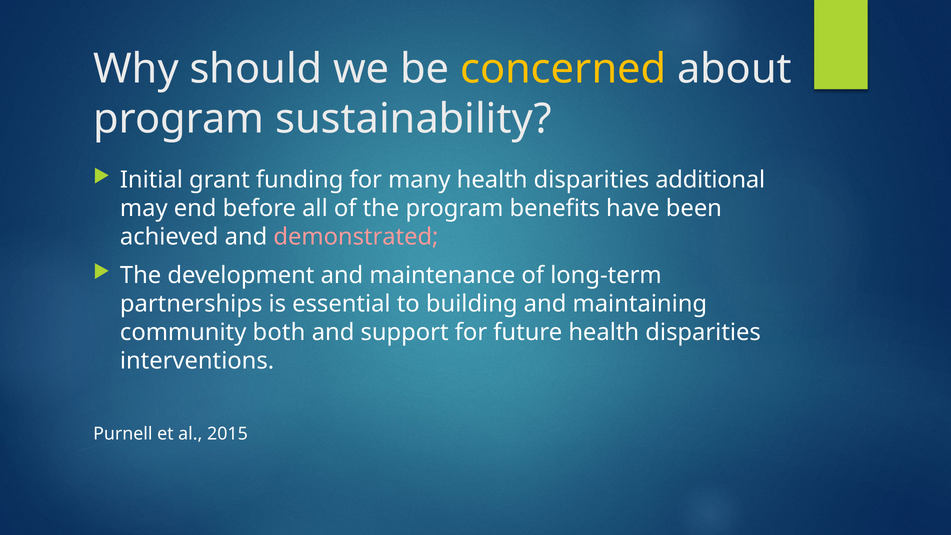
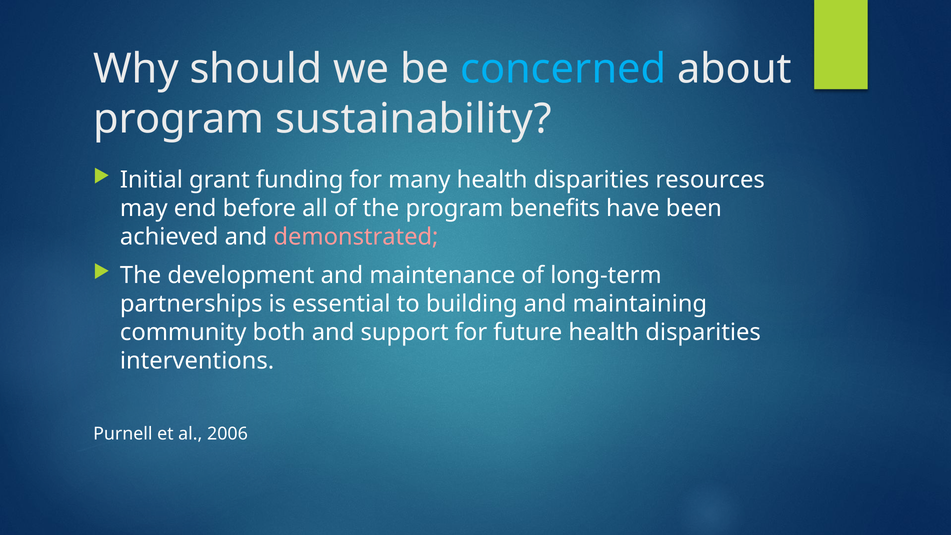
concerned colour: yellow -> light blue (563, 69)
additional: additional -> resources (710, 180)
2015: 2015 -> 2006 (227, 434)
